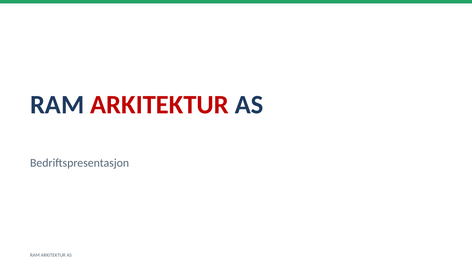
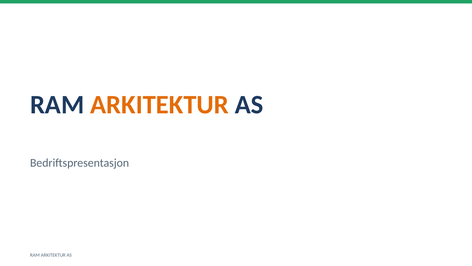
ARKITEKTUR colour: red -> orange (159, 105)
